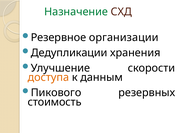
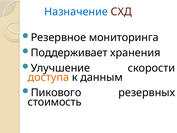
Назначение colour: green -> blue (76, 12)
организации: организации -> мониторинга (124, 37)
Дедупликации: Дедупликации -> Поддерживает (69, 53)
